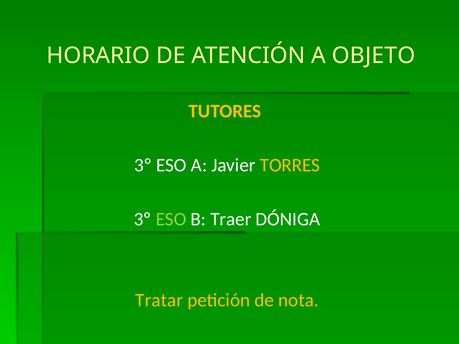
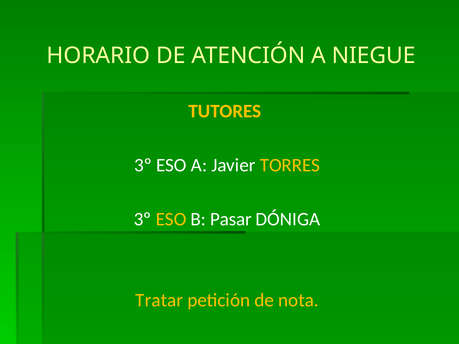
OBJETO: OBJETO -> NIEGUE (374, 56)
ESO colour: light green -> yellow (171, 219)
Traer: Traer -> Pasar (231, 219)
